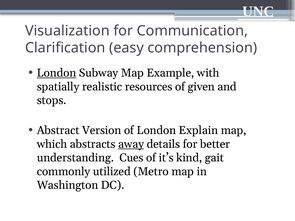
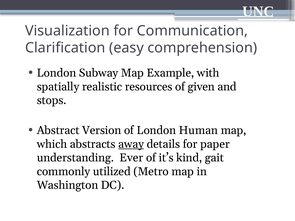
London underline: present -> none (57, 73)
Explain: Explain -> Human (198, 130)
better: better -> paper (215, 144)
Cues: Cues -> Ever (131, 158)
